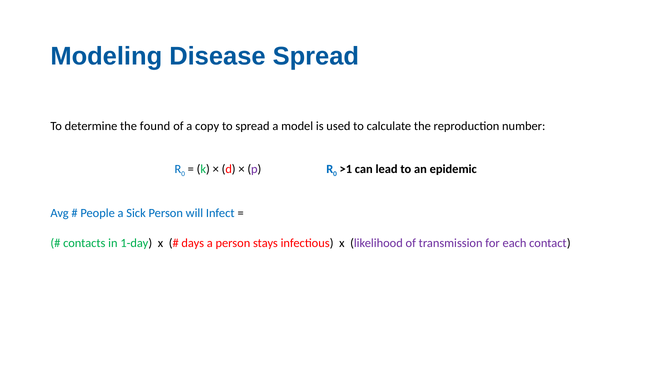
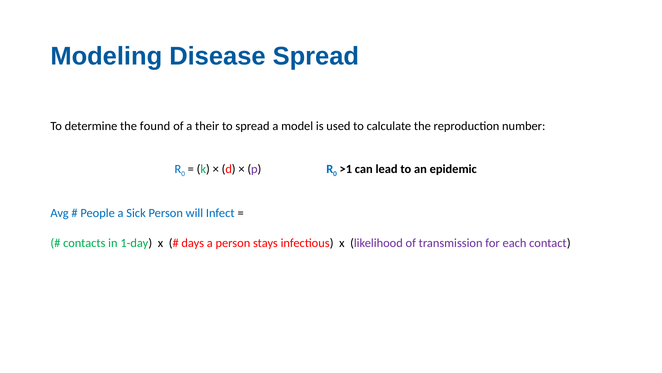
copy: copy -> their (207, 126)
